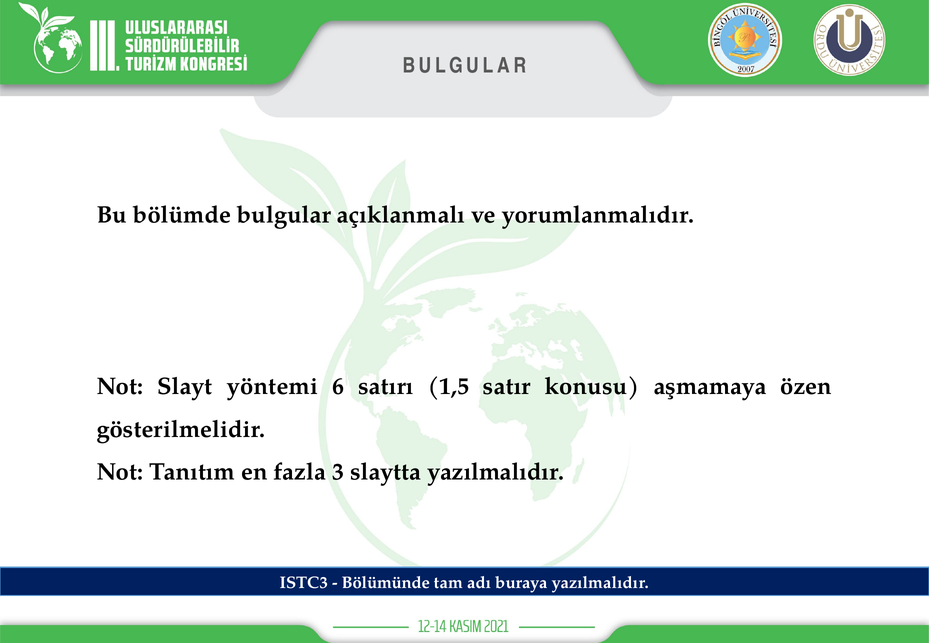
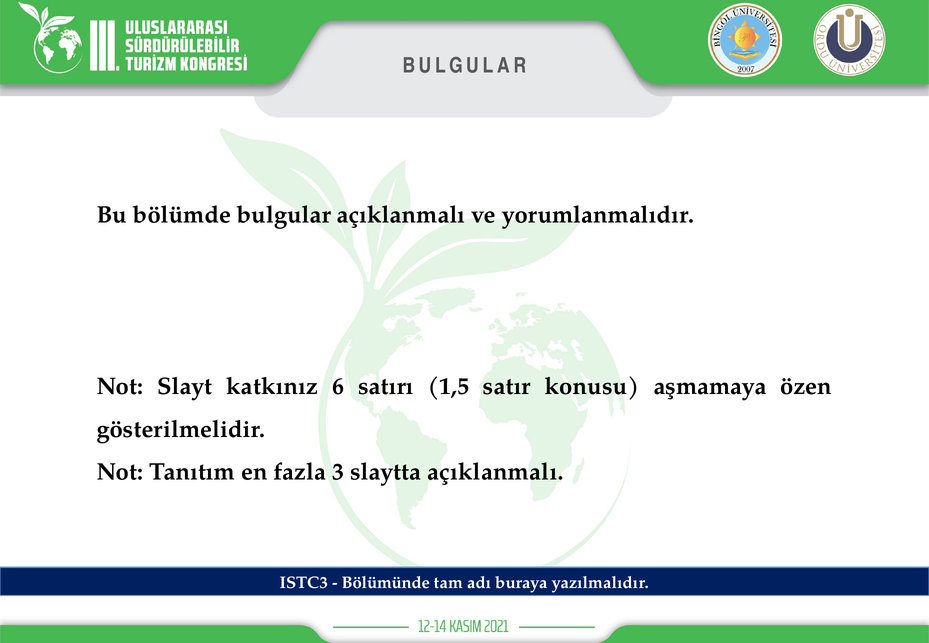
yöntemi: yöntemi -> katkınız (272, 386)
slaytta yazılmalıdır: yazılmalıdır -> açıklanmalı (495, 472)
